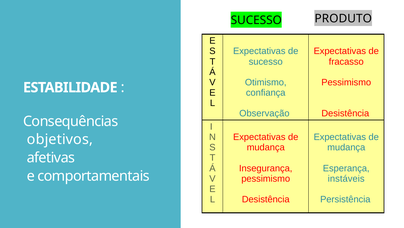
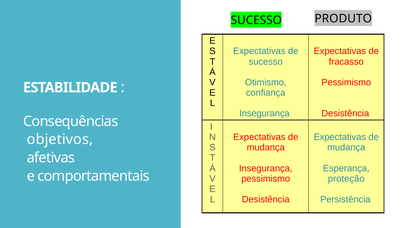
Observação: Observação -> Insegurança (264, 113)
instáveis: instáveis -> proteção (346, 178)
